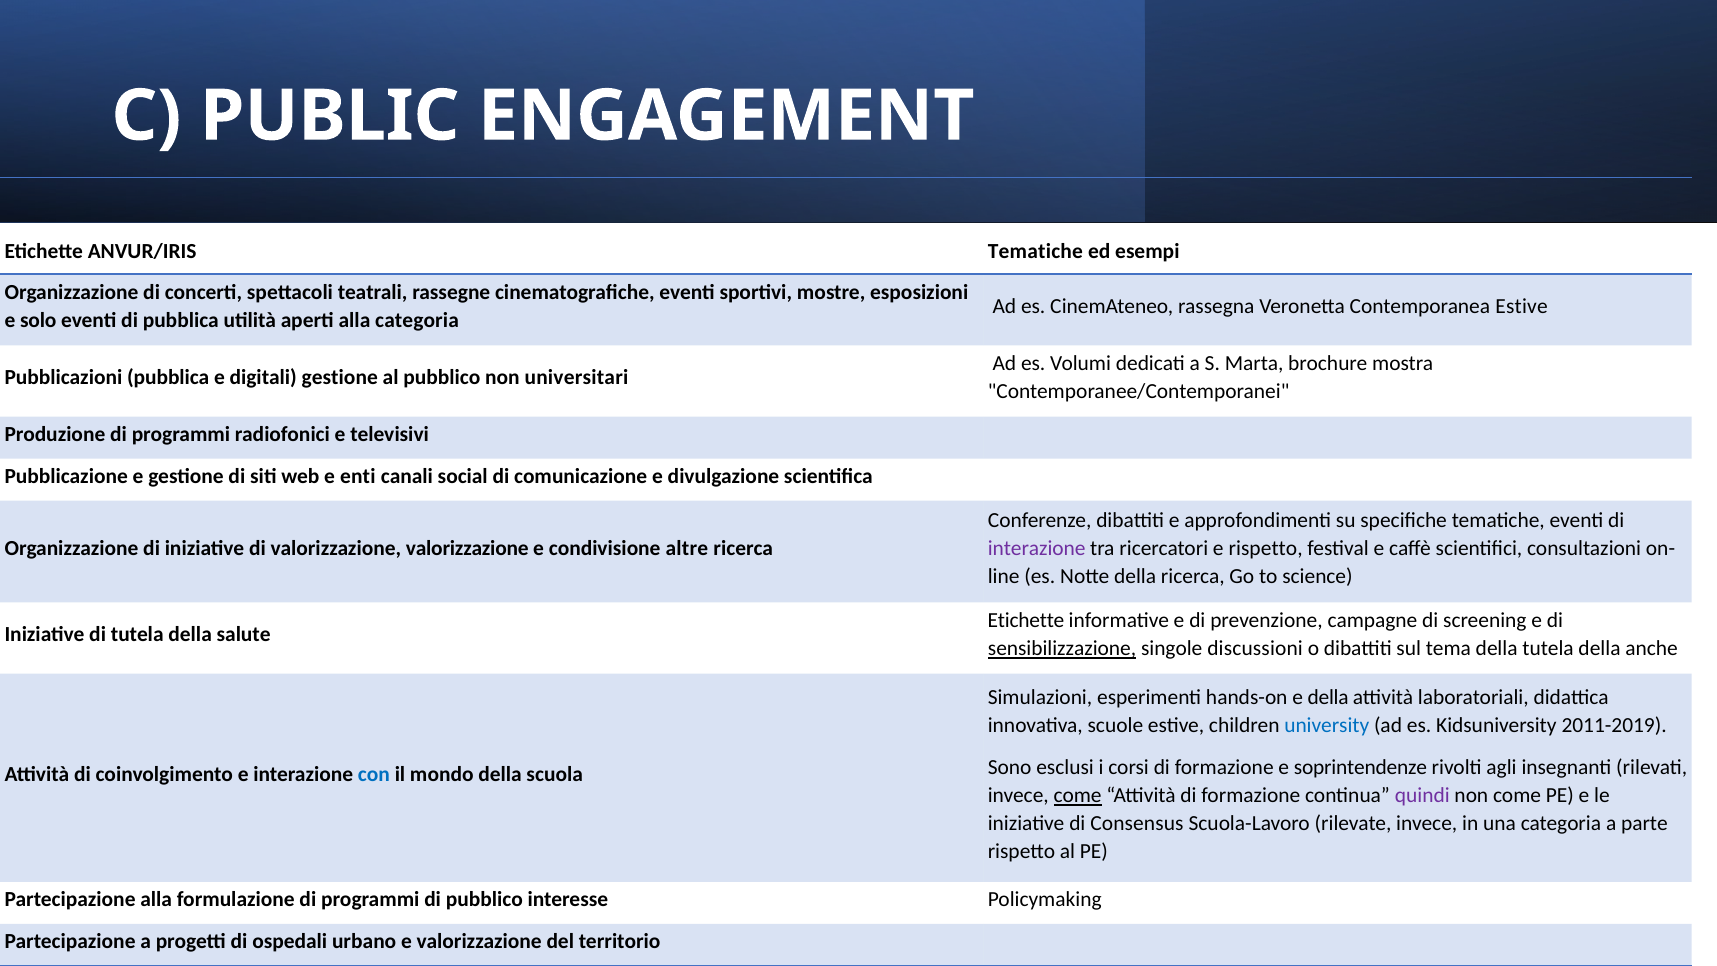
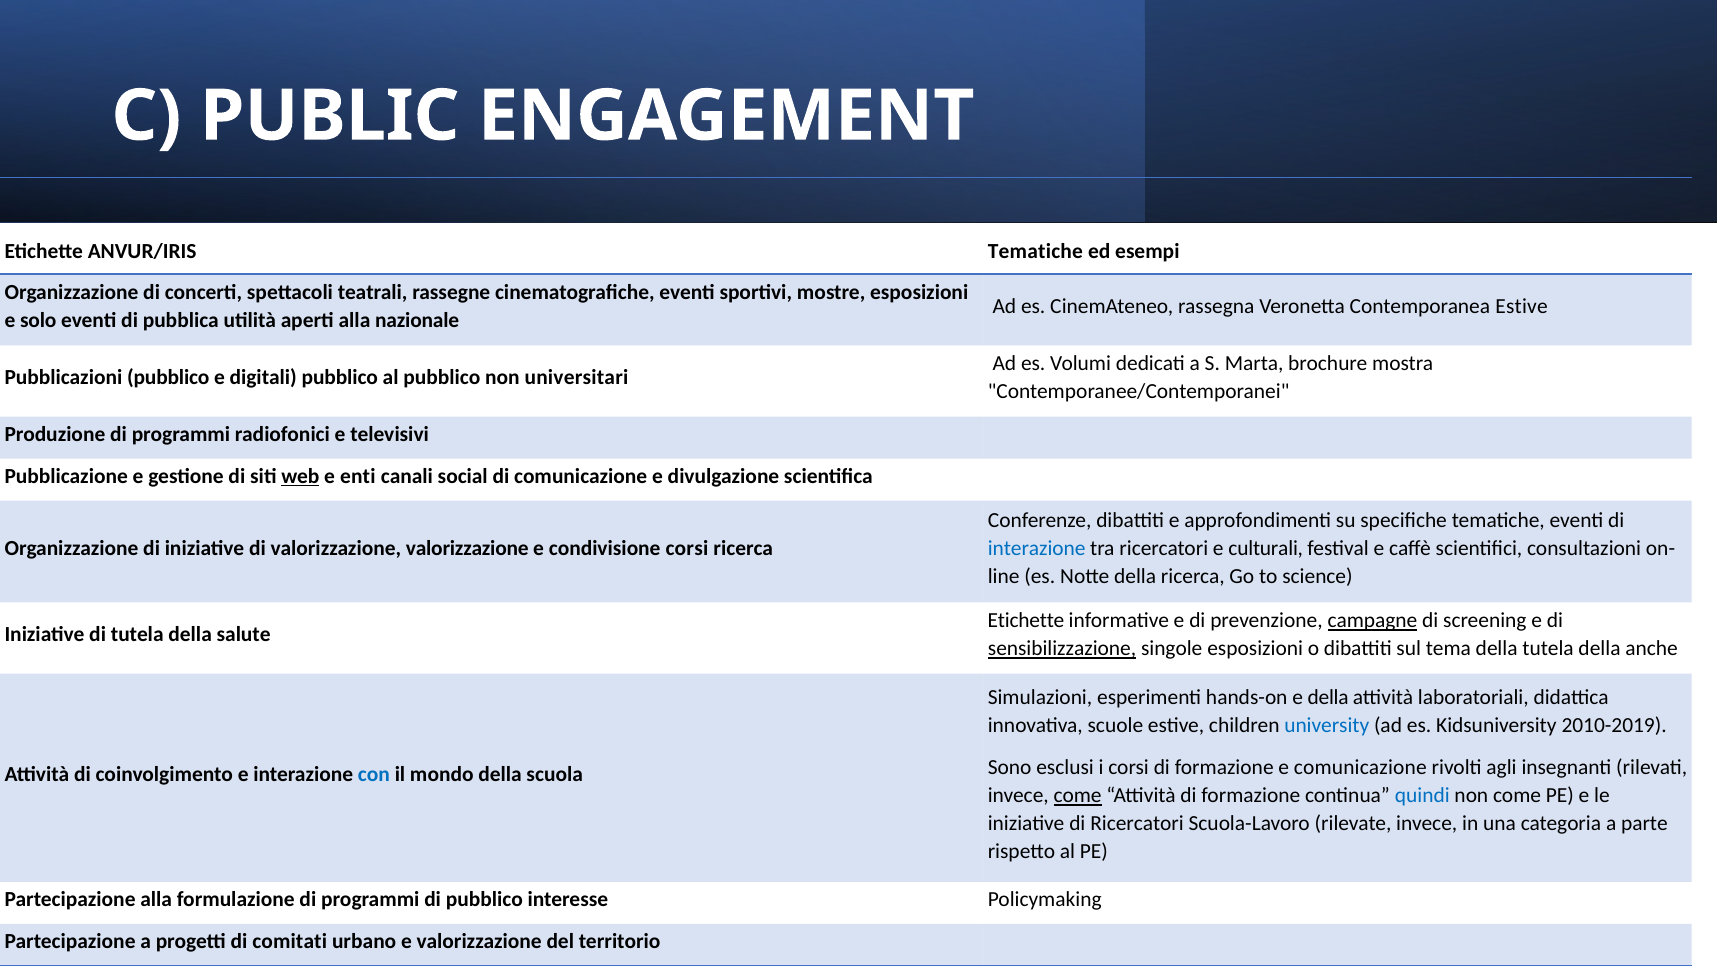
alla categoria: categoria -> nazionale (417, 320)
Pubblicazioni pubblica: pubblica -> pubblico (168, 378)
digitali gestione: gestione -> pubblico (340, 378)
web underline: none -> present (300, 476)
condivisione altre: altre -> corsi (687, 548)
interazione colour: purple -> blue (1037, 548)
e rispetto: rispetto -> culturali (1266, 548)
campagne underline: none -> present (1372, 621)
singole discussioni: discussioni -> esposizioni (1255, 649)
2011-2019: 2011-2019 -> 2010-2019 (1614, 725)
e soprintendenze: soprintendenze -> comunicazione (1360, 768)
quindi colour: purple -> blue (1422, 796)
di Consensus: Consensus -> Ricercatori (1137, 824)
ospedali: ospedali -> comitati (290, 941)
